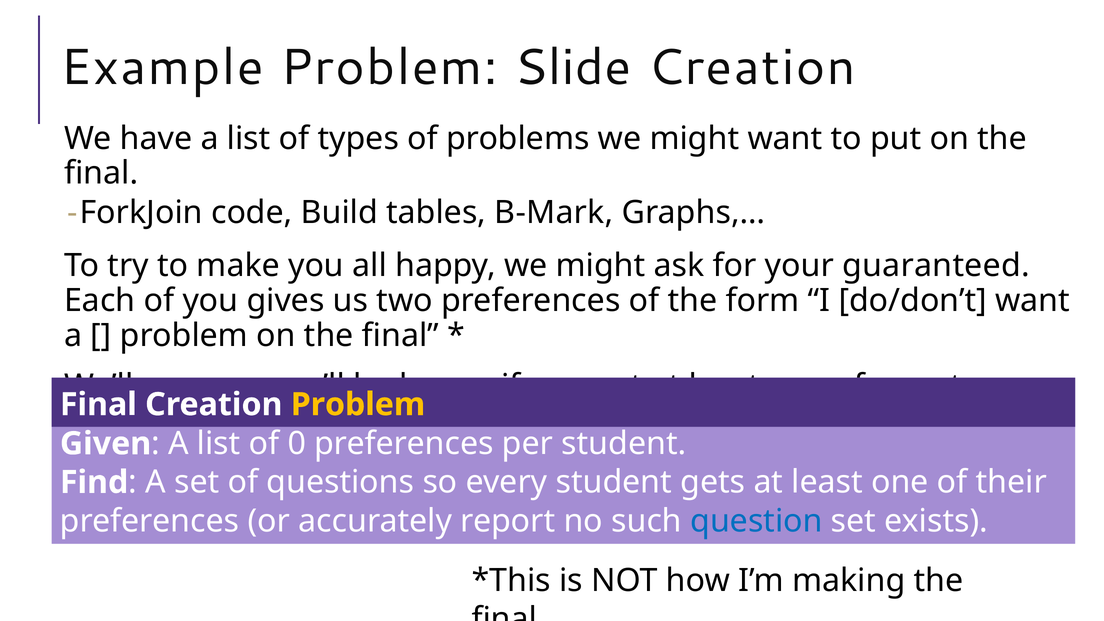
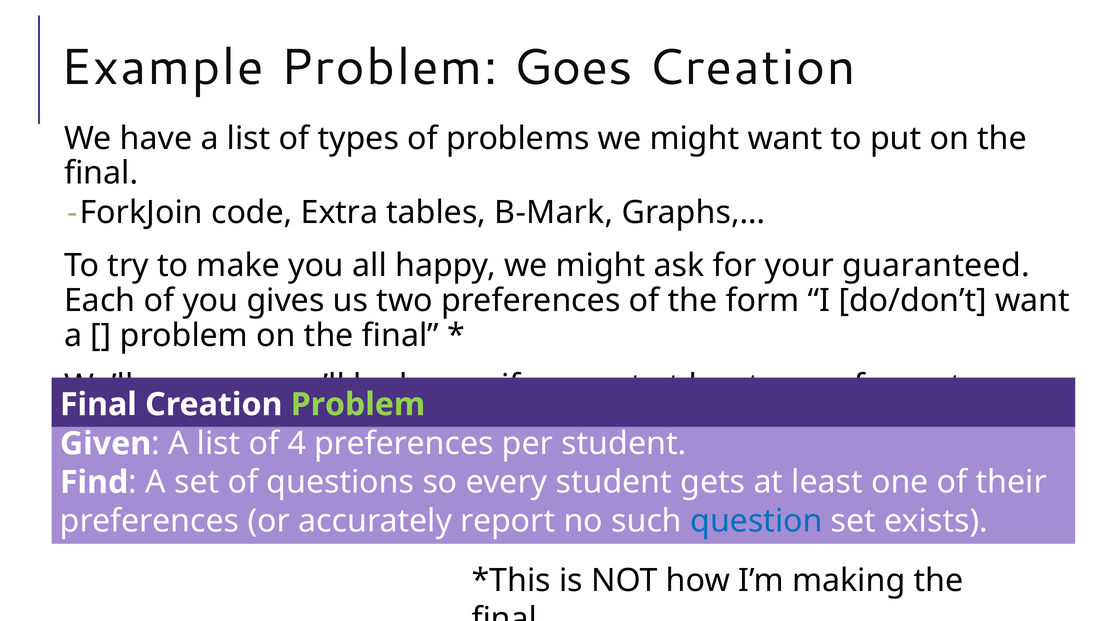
Slide: Slide -> Goes (573, 68)
Build: Build -> Extra (339, 213)
Problem colour: yellow -> light green (358, 405)
0: 0 -> 4 (297, 444)
